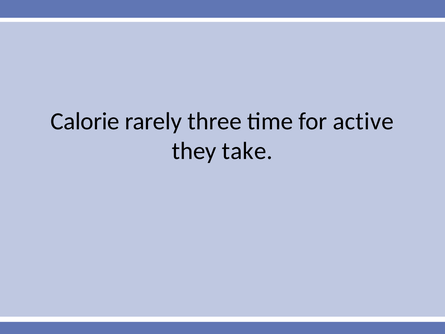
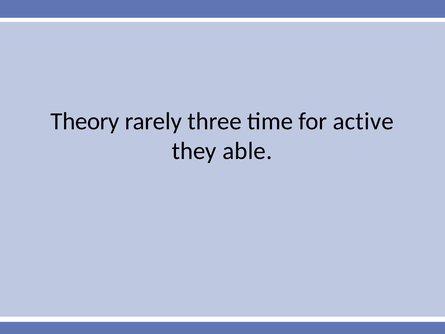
Calorie: Calorie -> Theory (85, 121)
take: take -> able (247, 151)
